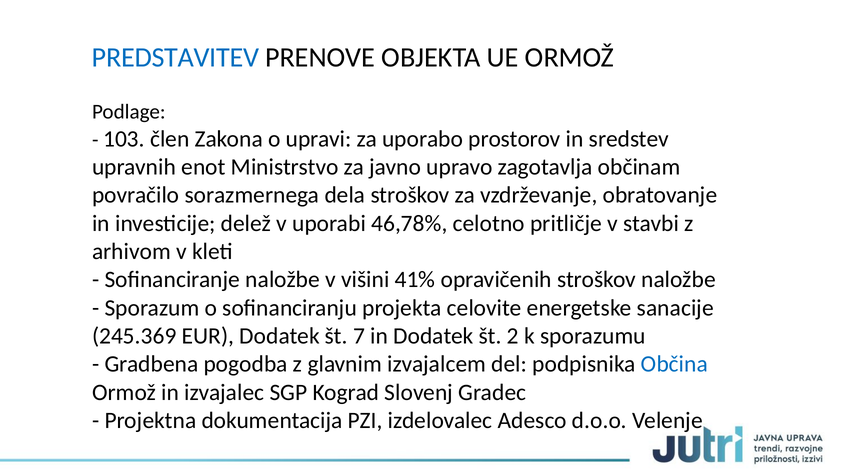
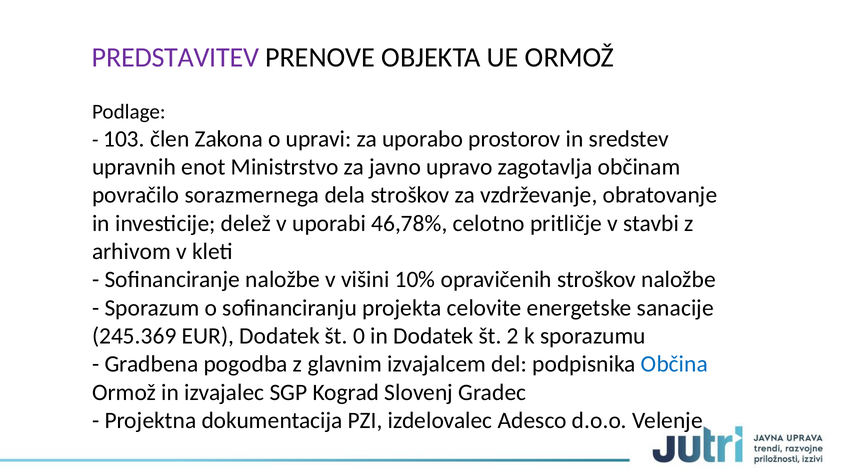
PREDSTAVITEV colour: blue -> purple (176, 58)
41%: 41% -> 10% (415, 280)
7: 7 -> 0 (359, 336)
